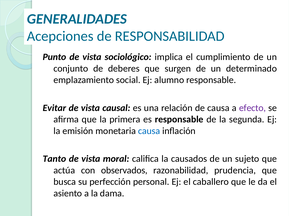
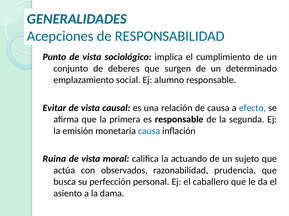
efecto colour: purple -> blue (252, 108)
Tanto: Tanto -> Ruina (54, 159)
causados: causados -> actuando (189, 159)
